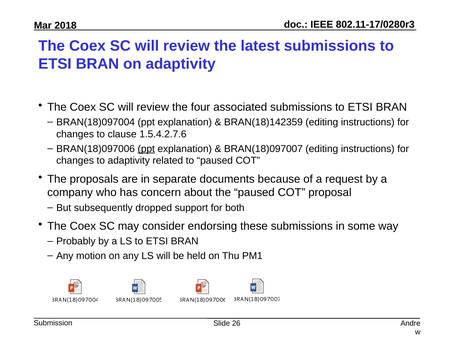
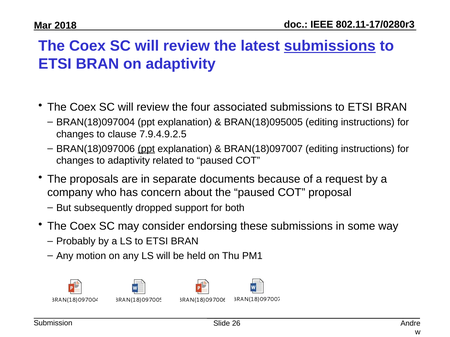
submissions underline: none -> present (330, 46)
BRAN(18)142359: BRAN(18)142359 -> BRAN(18)095005 (263, 122)
1.5.4.2.7.6: 1.5.4.2.7.6 -> 7.9.4.9.2.5 (163, 134)
